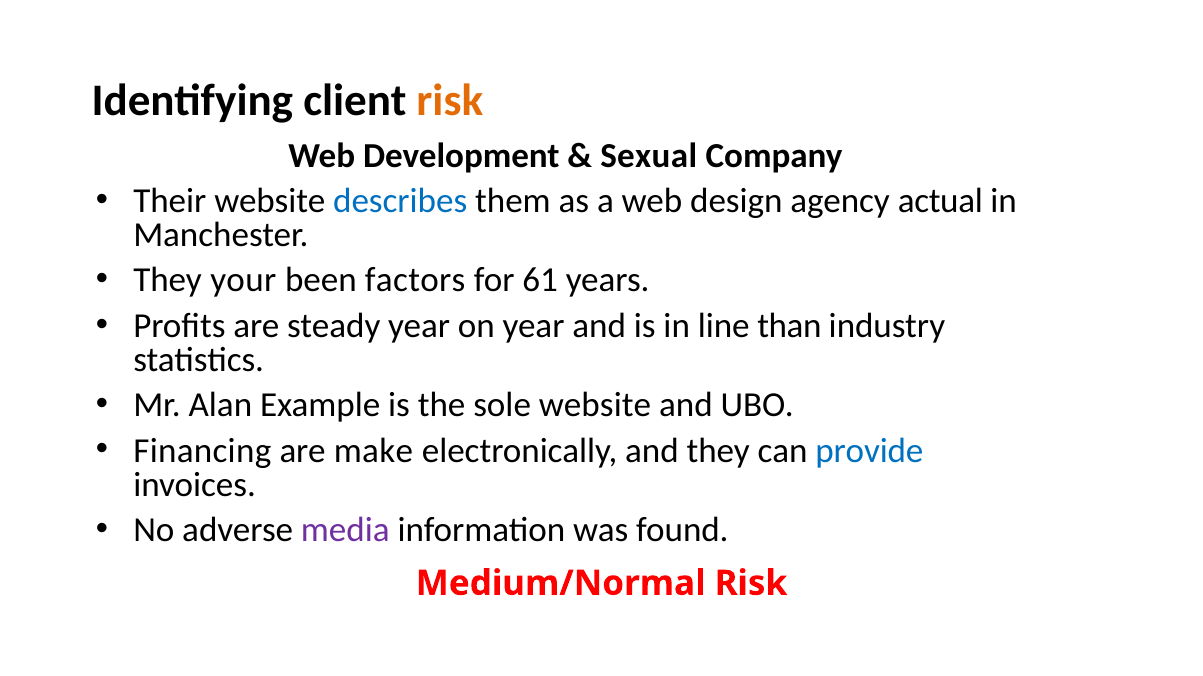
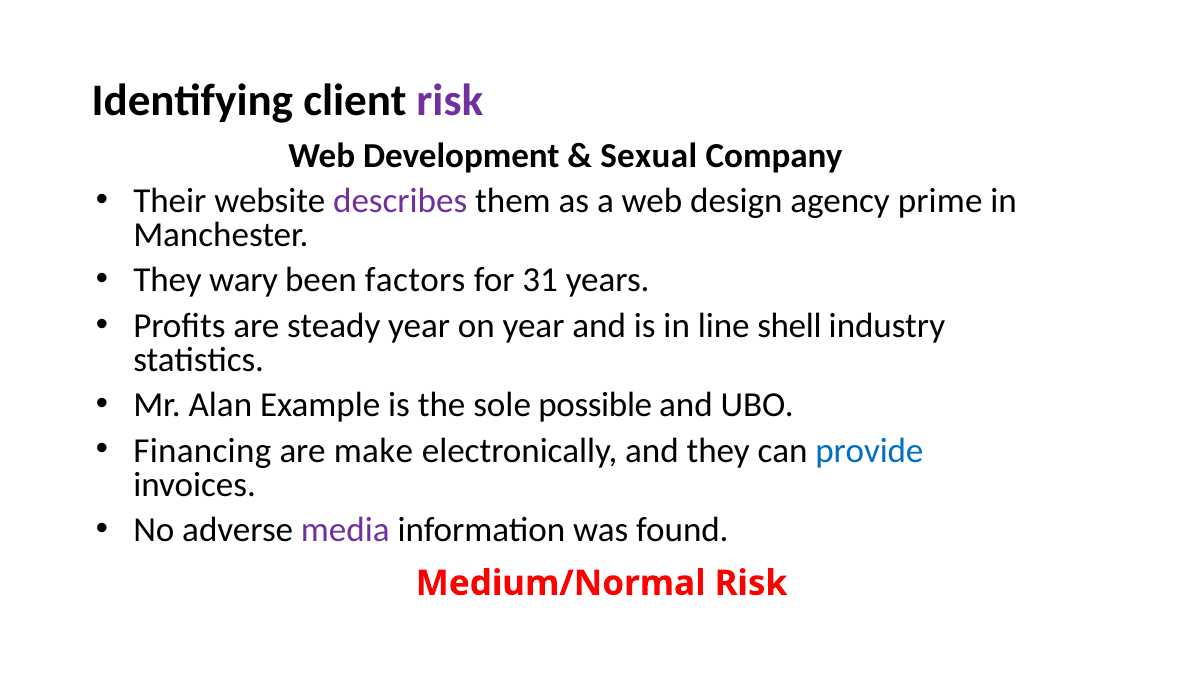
risk colour: orange -> purple (450, 101)
describes colour: blue -> purple (400, 201)
actual: actual -> prime (940, 201)
your: your -> wary (244, 281)
61: 61 -> 31 (540, 281)
than: than -> shell (789, 326)
sole website: website -> possible (595, 406)
